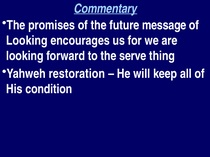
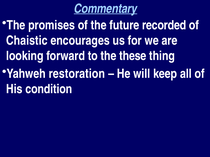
message: message -> recorded (164, 25)
Looking: Looking -> Chaistic (27, 41)
serve: serve -> these (133, 56)
